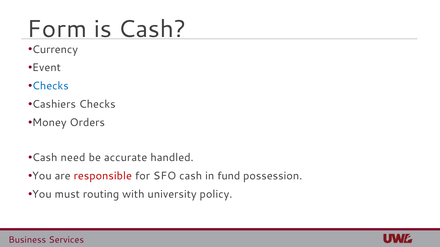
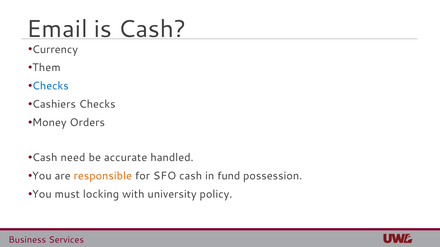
Form: Form -> Email (57, 29)
Event: Event -> Them (46, 68)
responsible colour: red -> orange (103, 176)
routing: routing -> locking (101, 195)
